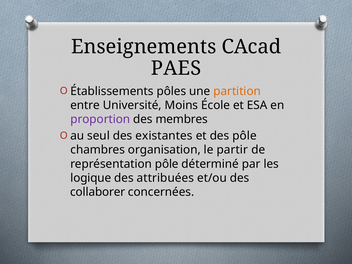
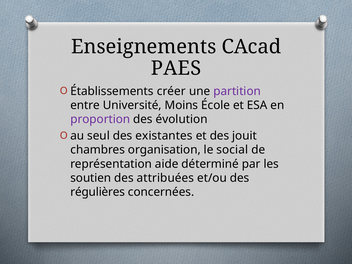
pôles: pôles -> créer (171, 91)
partition colour: orange -> purple (237, 91)
membres: membres -> évolution (182, 119)
des pôle: pôle -> jouit (245, 136)
partir: partir -> social (232, 150)
représentation pôle: pôle -> aide (167, 164)
logique: logique -> soutien (91, 178)
collaborer: collaborer -> régulières (98, 192)
